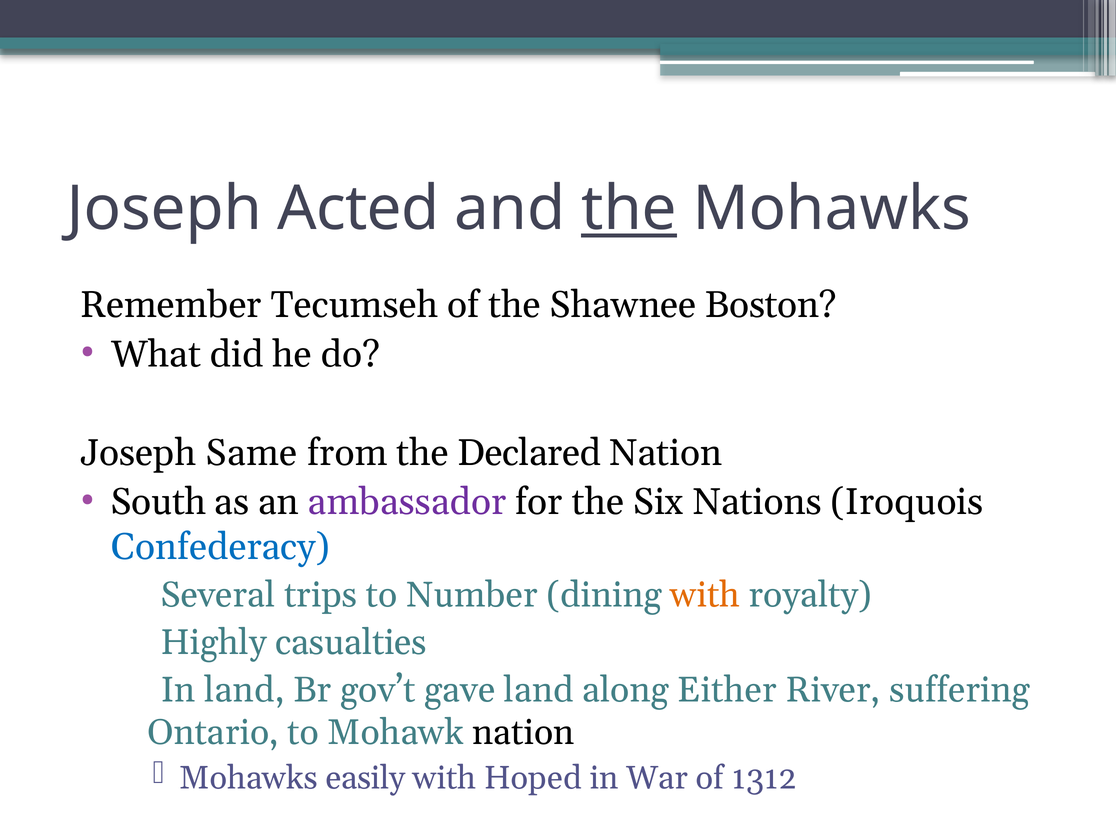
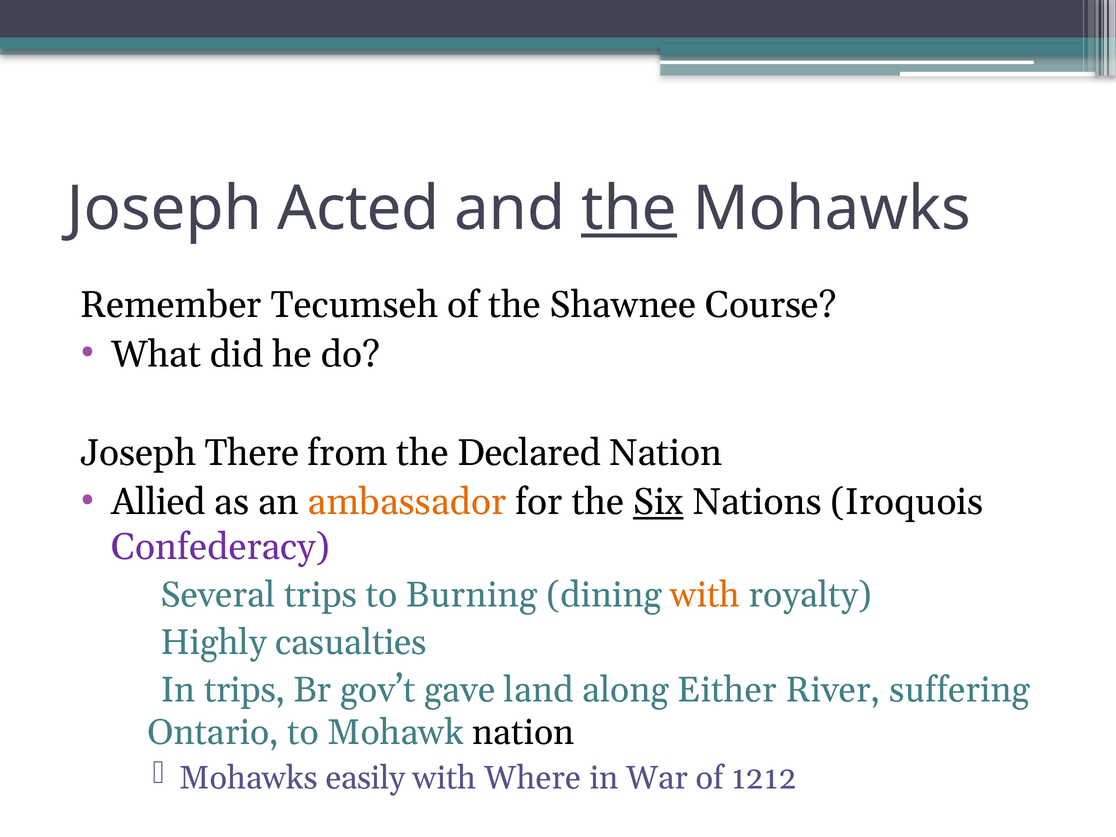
Boston: Boston -> Course (771, 305)
Same: Same -> There (252, 453)
South: South -> Allied (159, 502)
ambassador colour: purple -> orange (407, 502)
Six underline: none -> present (658, 502)
Confederacy colour: blue -> purple (221, 547)
Number: Number -> Burning (472, 595)
In land: land -> trips (245, 690)
Hoped: Hoped -> Where (533, 778)
1312: 1312 -> 1212 (764, 778)
